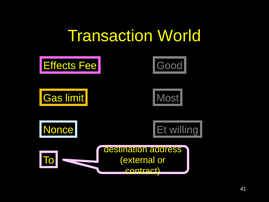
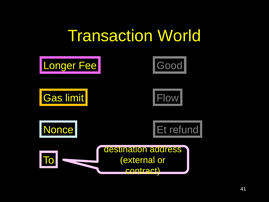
Effects: Effects -> Longer (60, 66)
Most: Most -> Flow (168, 98)
willing: willing -> refund (184, 130)
